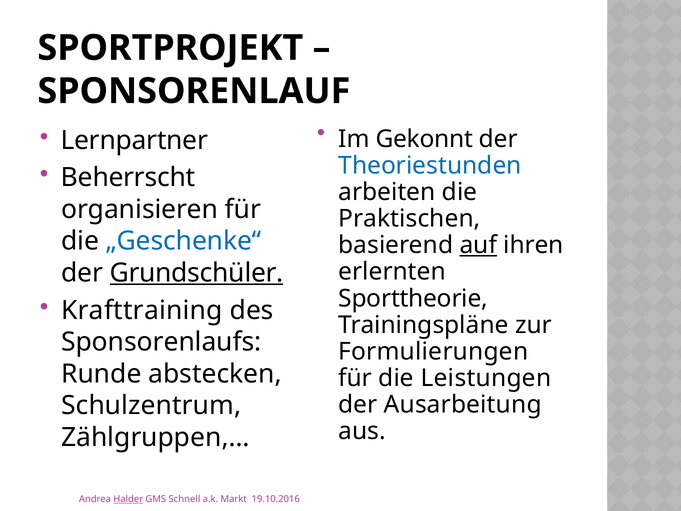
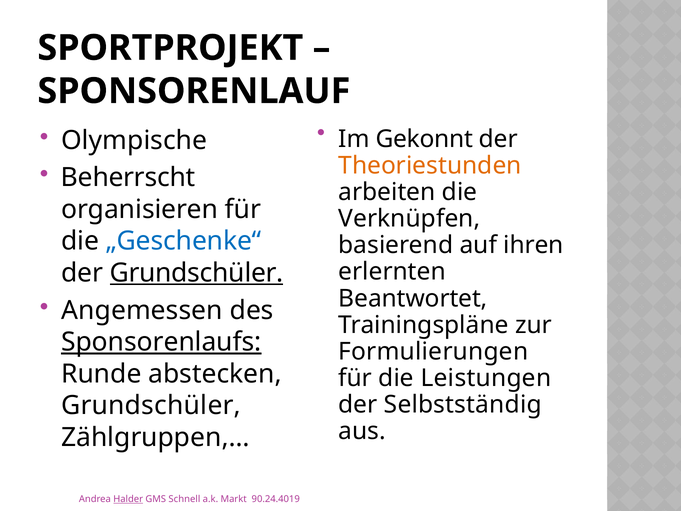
Lernpartner: Lernpartner -> Olympische (134, 140)
Theoriestunden colour: blue -> orange (430, 166)
Praktischen: Praktischen -> Verknüpfen (409, 219)
auf underline: present -> none (478, 245)
Sporttheorie: Sporttheorie -> Beantwortet (413, 298)
Krafttraining: Krafttraining -> Angemessen (142, 310)
Sponsorenlaufs underline: none -> present (161, 342)
Ausarbeitung: Ausarbeitung -> Selbstständig (463, 404)
Schulzentrum: Schulzentrum -> Grundschüler (151, 405)
19.10.2016: 19.10.2016 -> 90.24.4019 (276, 499)
